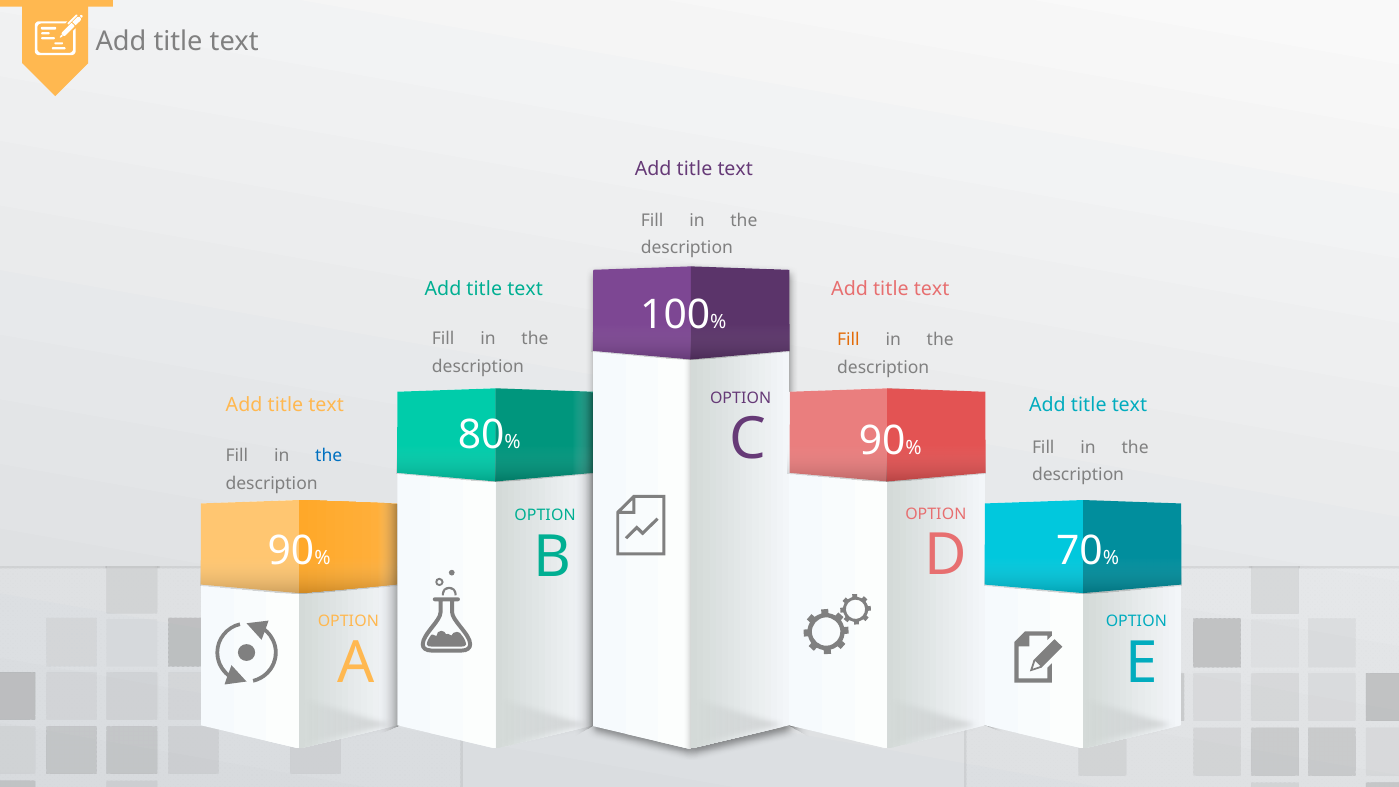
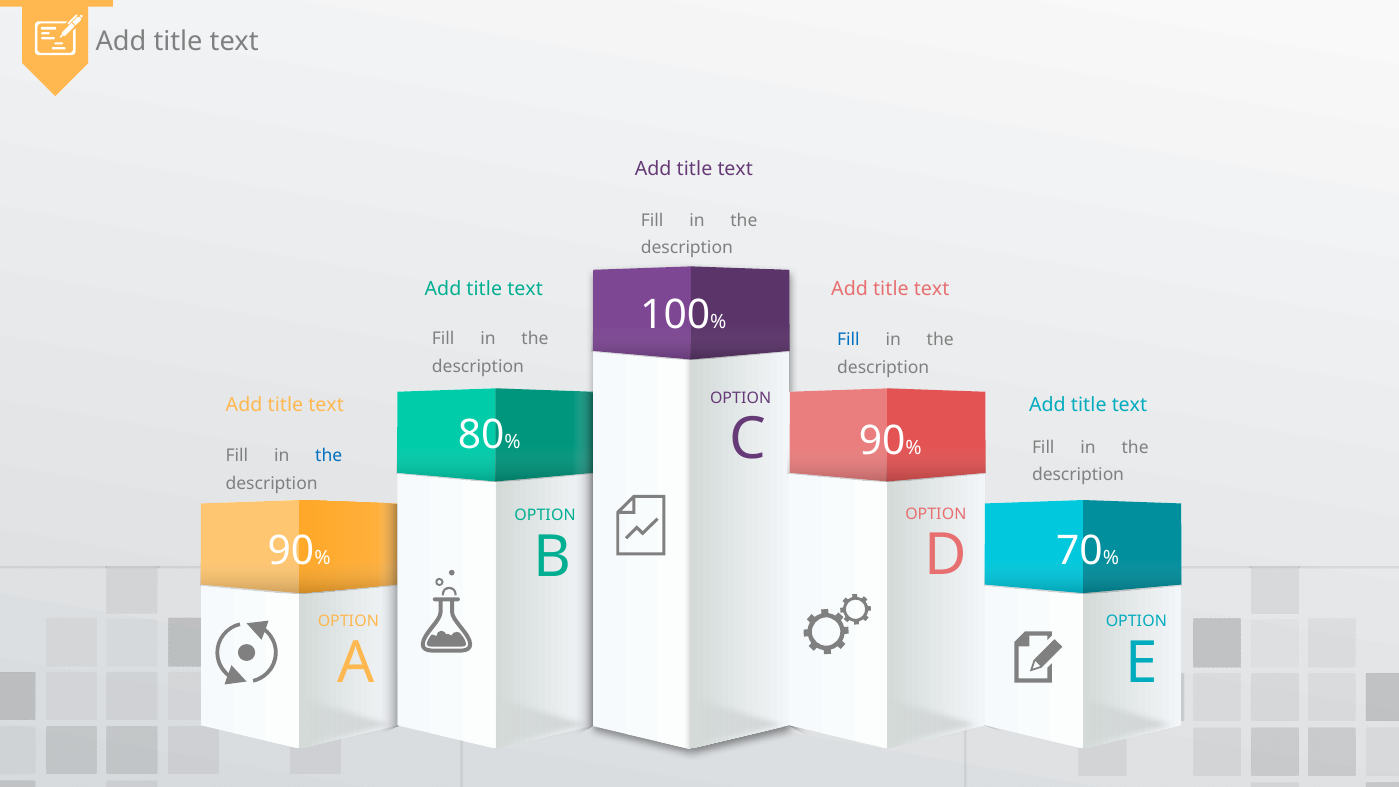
Fill colour: orange -> blue (848, 340)
